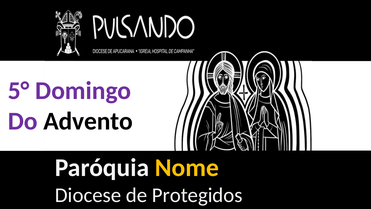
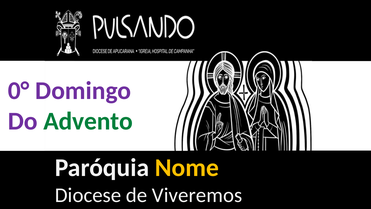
5°: 5° -> 0° (19, 90)
Advento colour: black -> green (88, 121)
Protegidos: Protegidos -> Viveremos (197, 195)
